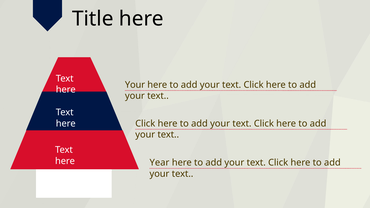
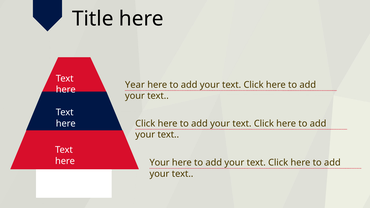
Your: Your -> Year (135, 85)
Year: Year -> Your (160, 163)
